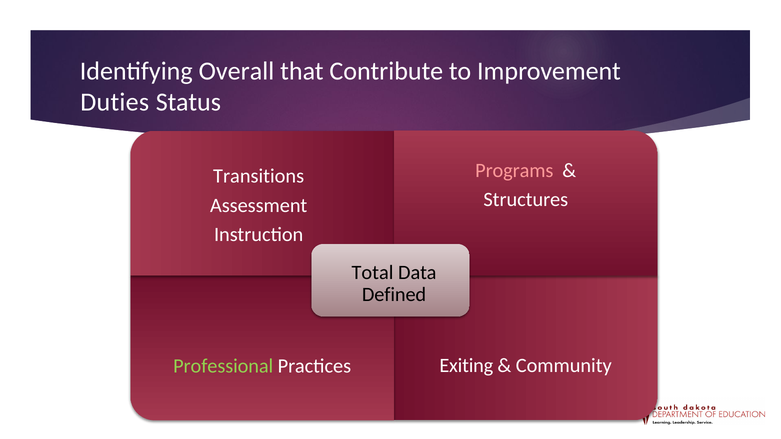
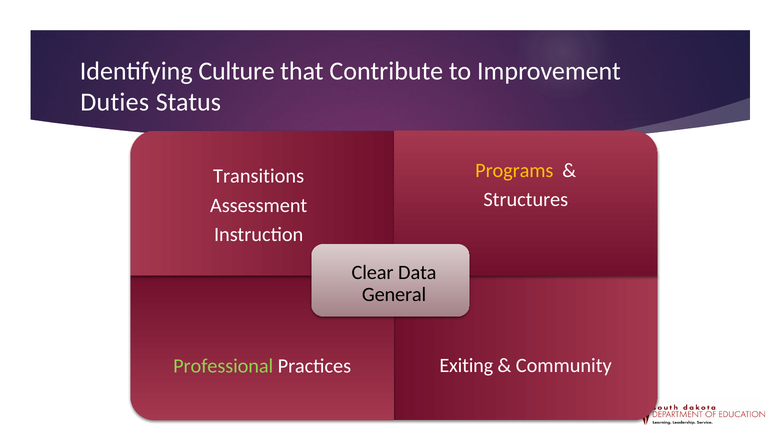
Overall: Overall -> Culture (237, 71)
Programs colour: pink -> yellow (514, 170)
Total: Total -> Clear (373, 273)
Defined: Defined -> General (394, 295)
